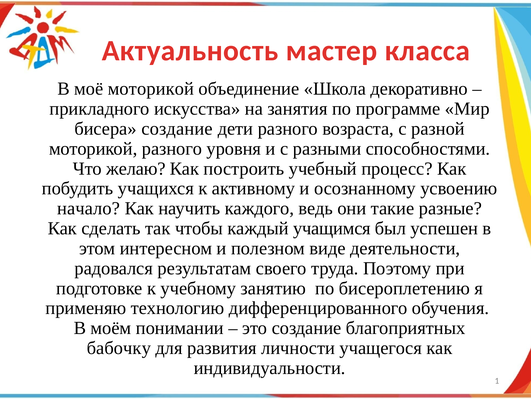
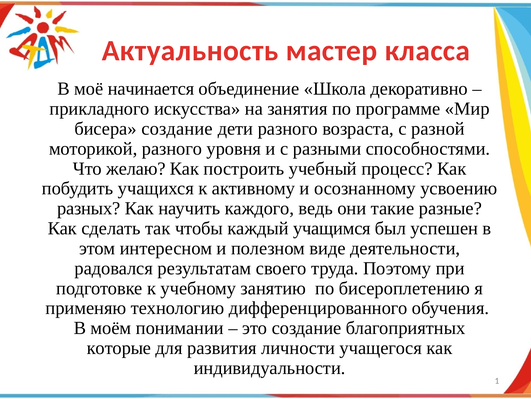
моё моторикой: моторикой -> начинается (151, 89)
начало: начало -> разных (89, 208)
бабочку: бабочку -> которые (119, 347)
